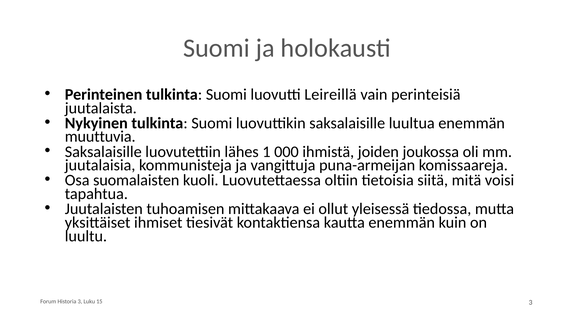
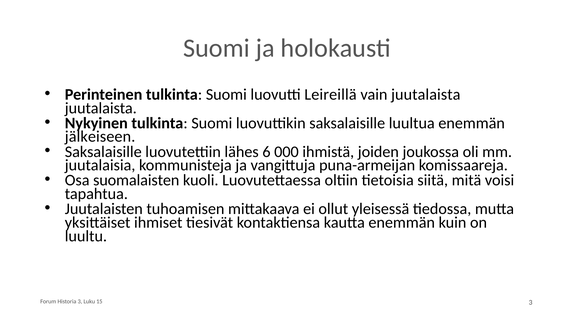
vain perinteisiä: perinteisiä -> juutalaista (426, 94)
muuttuvia: muuttuvia -> jälkeiseen (100, 137)
1: 1 -> 6 (266, 152)
